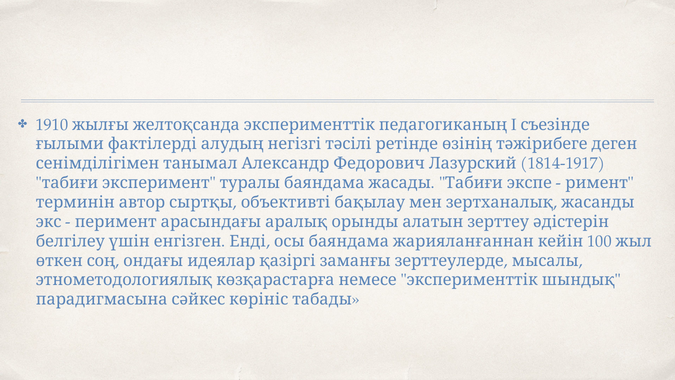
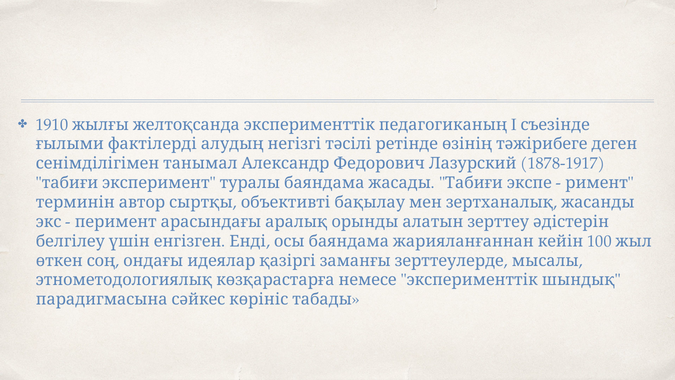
1814-1917: 1814-1917 -> 1878-1917 (563, 163)
